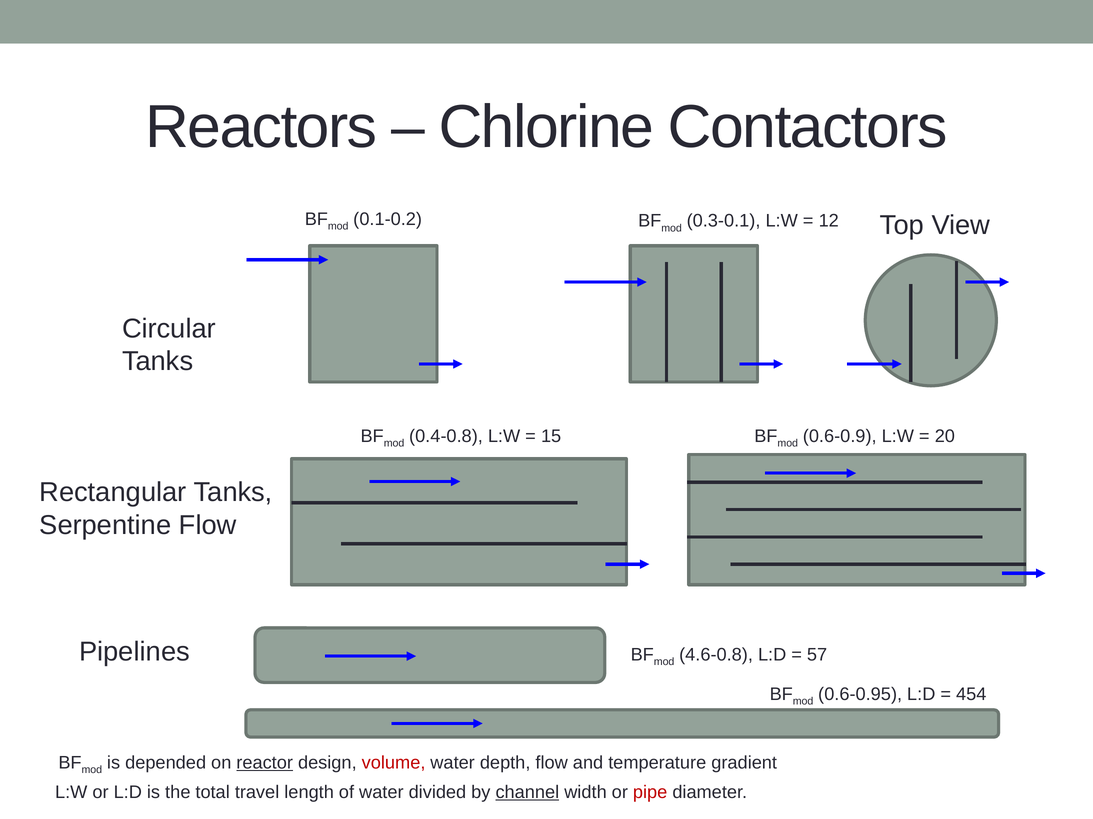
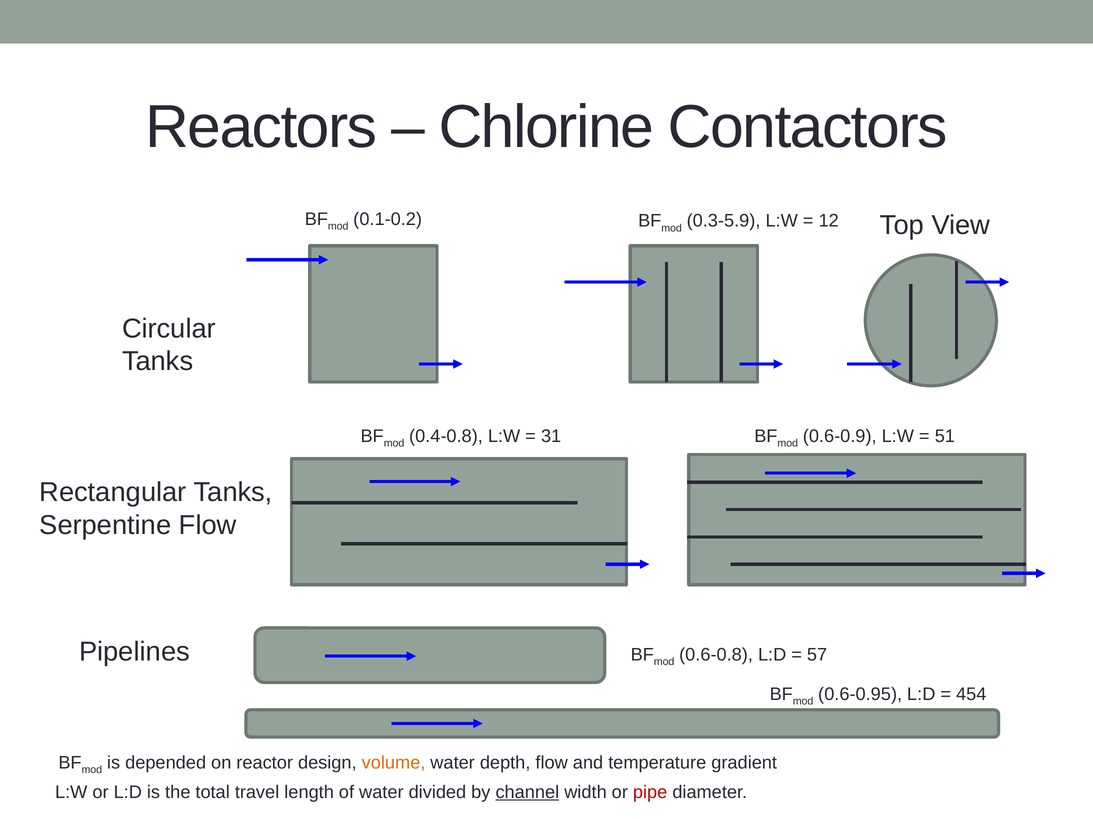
0.3-0.1: 0.3-0.1 -> 0.3-5.9 (724, 221)
15: 15 -> 31 (551, 437)
20: 20 -> 51 (945, 437)
4.6-0.8: 4.6-0.8 -> 0.6-0.8 (716, 655)
reactor underline: present -> none (265, 763)
volume colour: red -> orange (394, 763)
